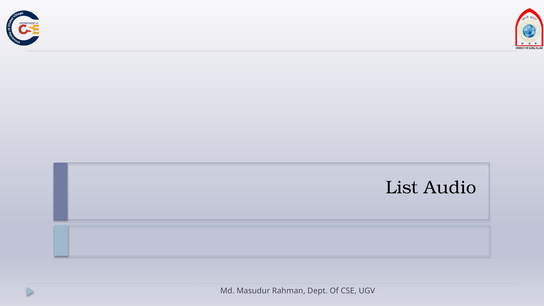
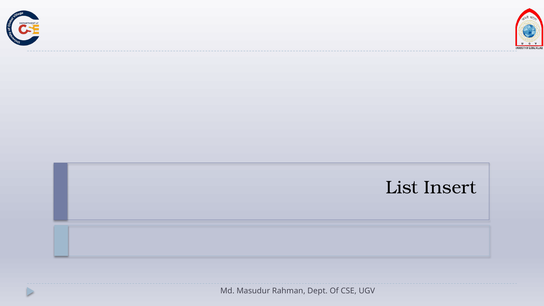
Audio: Audio -> Insert (450, 188)
